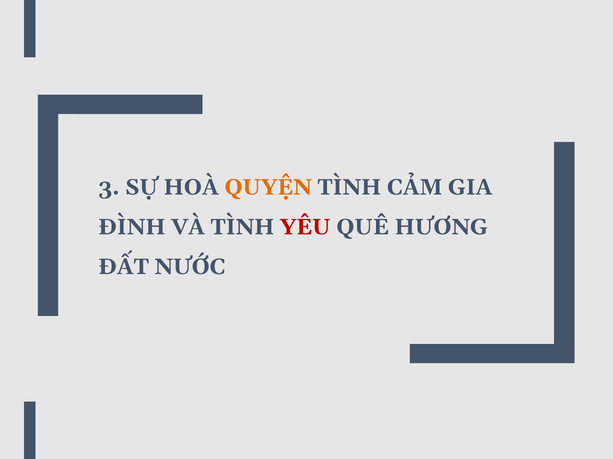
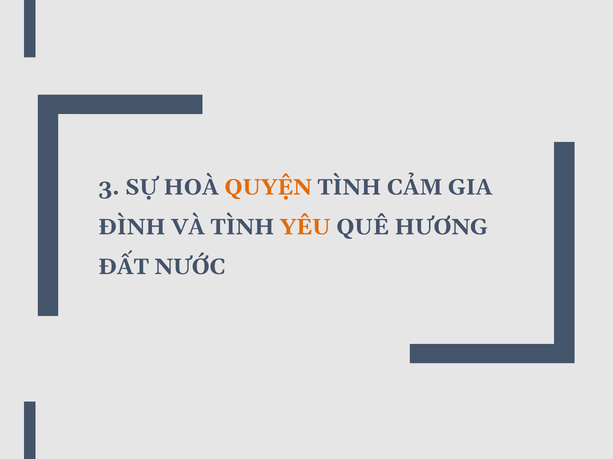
YÊU colour: red -> orange (305, 227)
